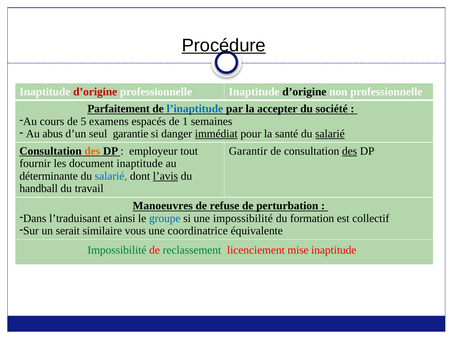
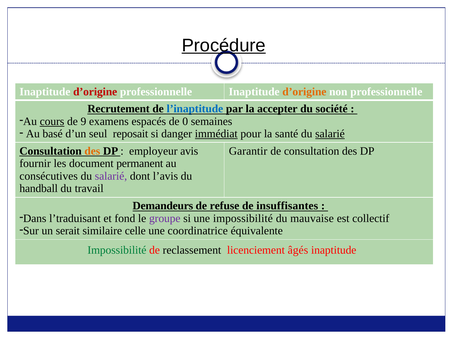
d’origine colour: black -> orange (304, 92)
Parfaitement: Parfaitement -> Recrutement (119, 109)
cours underline: none -> present (52, 122)
5: 5 -> 9 (83, 122)
1: 1 -> 0 (185, 122)
abus: abus -> basé (53, 134)
garantie: garantie -> reposait (131, 134)
tout: tout -> avis (189, 151)
des underline: present -> none (350, 151)
document inaptitude: inaptitude -> permanent (140, 164)
déterminante: déterminante -> consécutives (49, 176)
salarié colour: blue -> purple (111, 176)
l’avis underline: present -> none (165, 176)
Manoeuvres: Manoeuvres -> Demandeurs (163, 206)
perturbation: perturbation -> insuffisantes (287, 206)
ainsi: ainsi -> fond (125, 219)
groupe colour: blue -> purple (165, 219)
formation: formation -> mauvaise (312, 219)
vous: vous -> celle (135, 231)
reclassement colour: green -> black (192, 251)
mise: mise -> âgés (298, 251)
